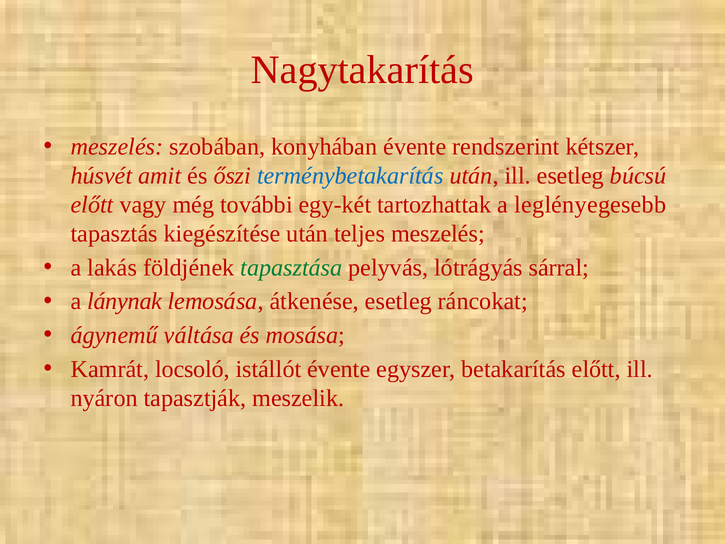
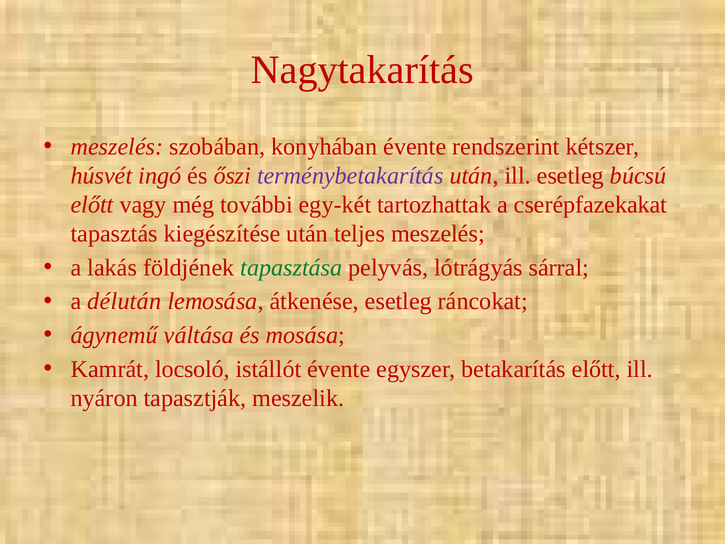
amit: amit -> ingó (160, 176)
terménybetakarítás colour: blue -> purple (350, 176)
leglényegesebb: leglényegesebb -> cserépfazekakat (590, 205)
lánynak: lánynak -> délután (124, 301)
